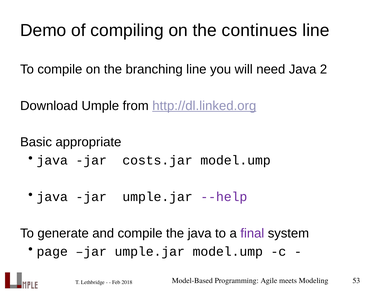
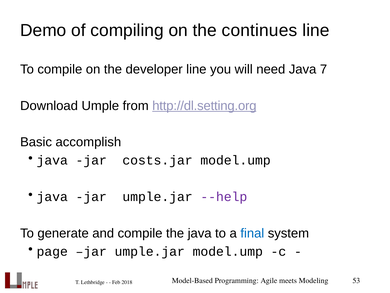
branching: branching -> developer (154, 69)
2: 2 -> 7 (324, 69)
http://dl.linked.org: http://dl.linked.org -> http://dl.setting.org (204, 106)
appropriate: appropriate -> accomplish (88, 142)
final colour: purple -> blue (252, 233)
